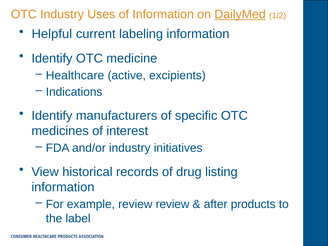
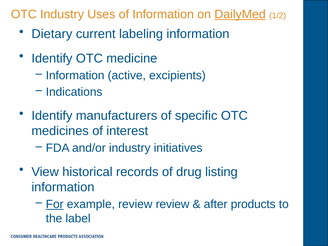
Helpful: Helpful -> Dietary (52, 34)
Healthcare: Healthcare -> Information (75, 75)
For underline: none -> present (55, 204)
